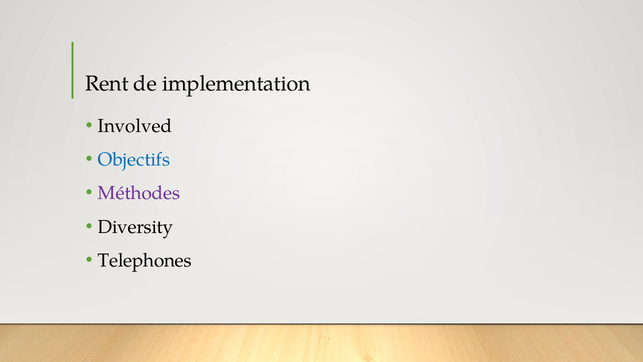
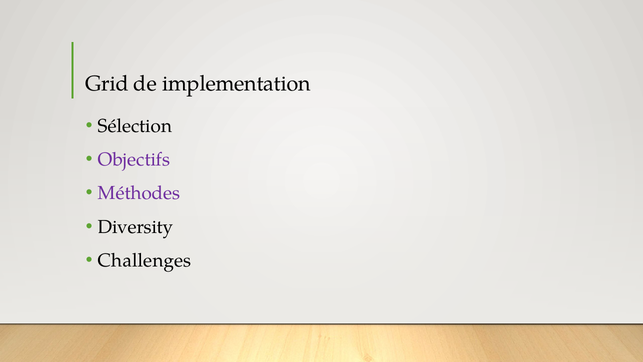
Rent: Rent -> Grid (107, 84)
Involved: Involved -> Sélection (135, 126)
Objectifs colour: blue -> purple (134, 159)
Telephones: Telephones -> Challenges (145, 260)
